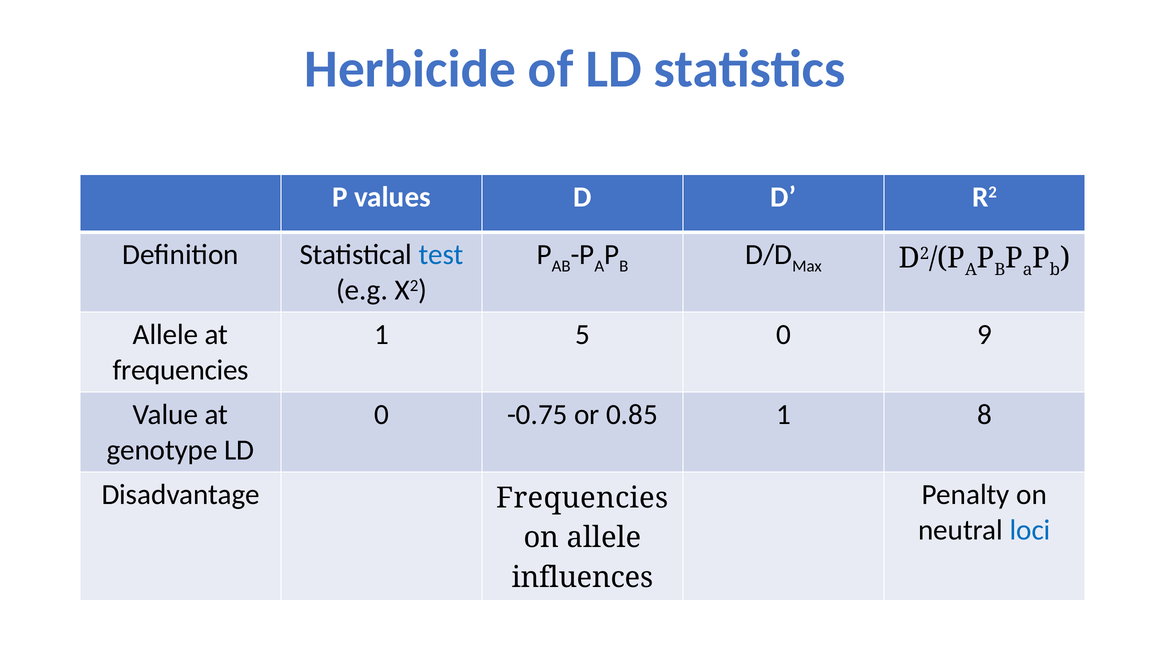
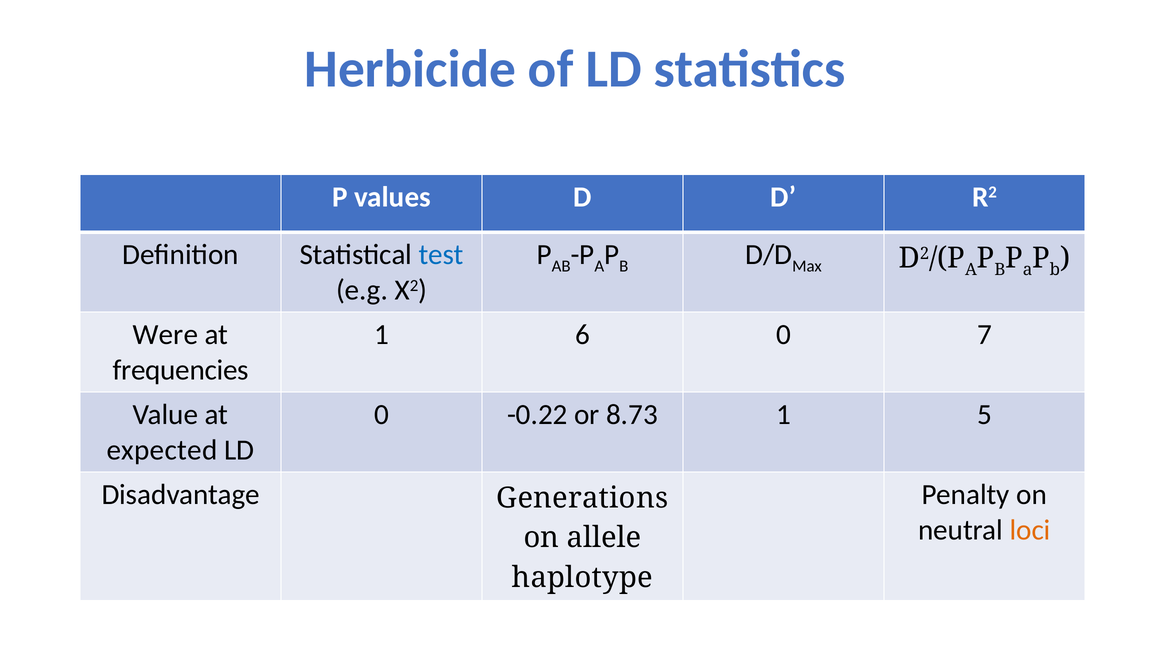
Allele: Allele -> Were (166, 334)
5: 5 -> 6 (582, 334)
9: 9 -> 7 (984, 334)
-0.75: -0.75 -> -0.22 (537, 414)
0.85: 0.85 -> 8.73 (632, 414)
8: 8 -> 5 (984, 414)
genotype: genotype -> expected (162, 450)
Disadvantage Frequencies: Frequencies -> Generations (582, 497)
loci colour: blue -> orange (1030, 530)
influences: influences -> haplotype (582, 577)
